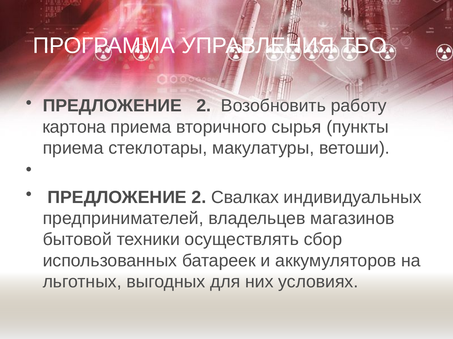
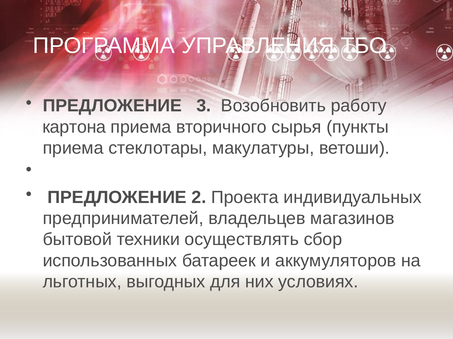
2: 2 -> 3 (204, 106)
Свалках: Свалках -> Проекта (245, 198)
